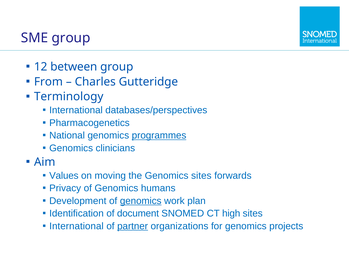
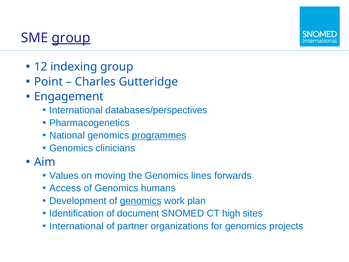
group underline: none -> present (71, 38)
between: between -> indexing (74, 67)
From: From -> Point (48, 82)
Terminology: Terminology -> Engagement (69, 97)
Genomics sites: sites -> lines (201, 176)
Privacy: Privacy -> Access (65, 188)
partner underline: present -> none (133, 226)
